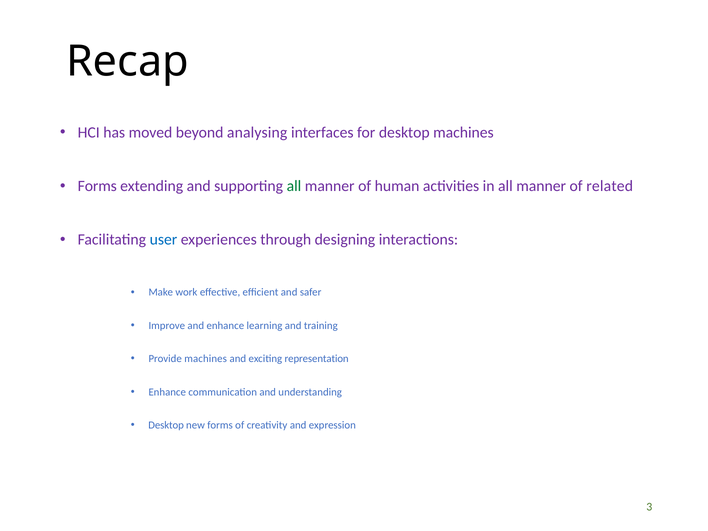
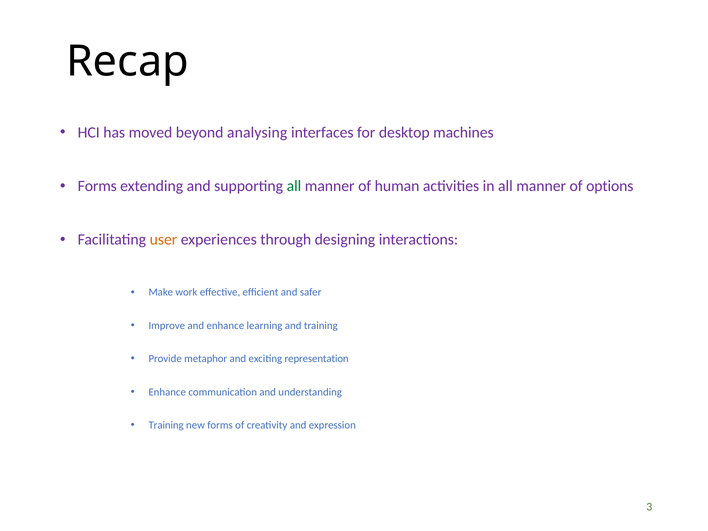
related: related -> options (610, 186)
user colour: blue -> orange (163, 240)
Provide machines: machines -> metaphor (206, 359)
Desktop: Desktop -> Training (166, 425)
